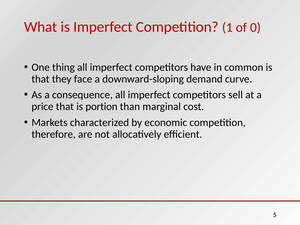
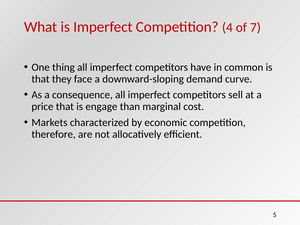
1: 1 -> 4 (227, 27)
0: 0 -> 7 (255, 27)
portion: portion -> engage (101, 107)
